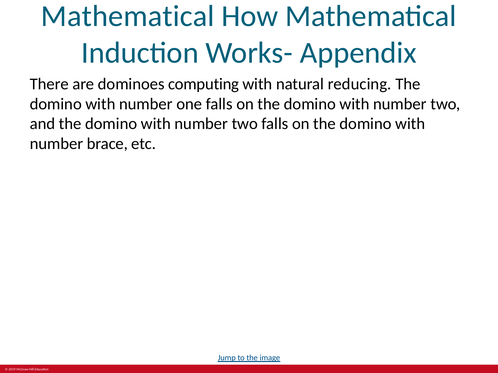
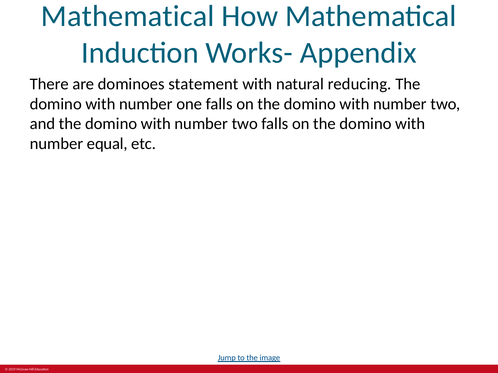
computing: computing -> statement (203, 84)
brace: brace -> equal (107, 144)
